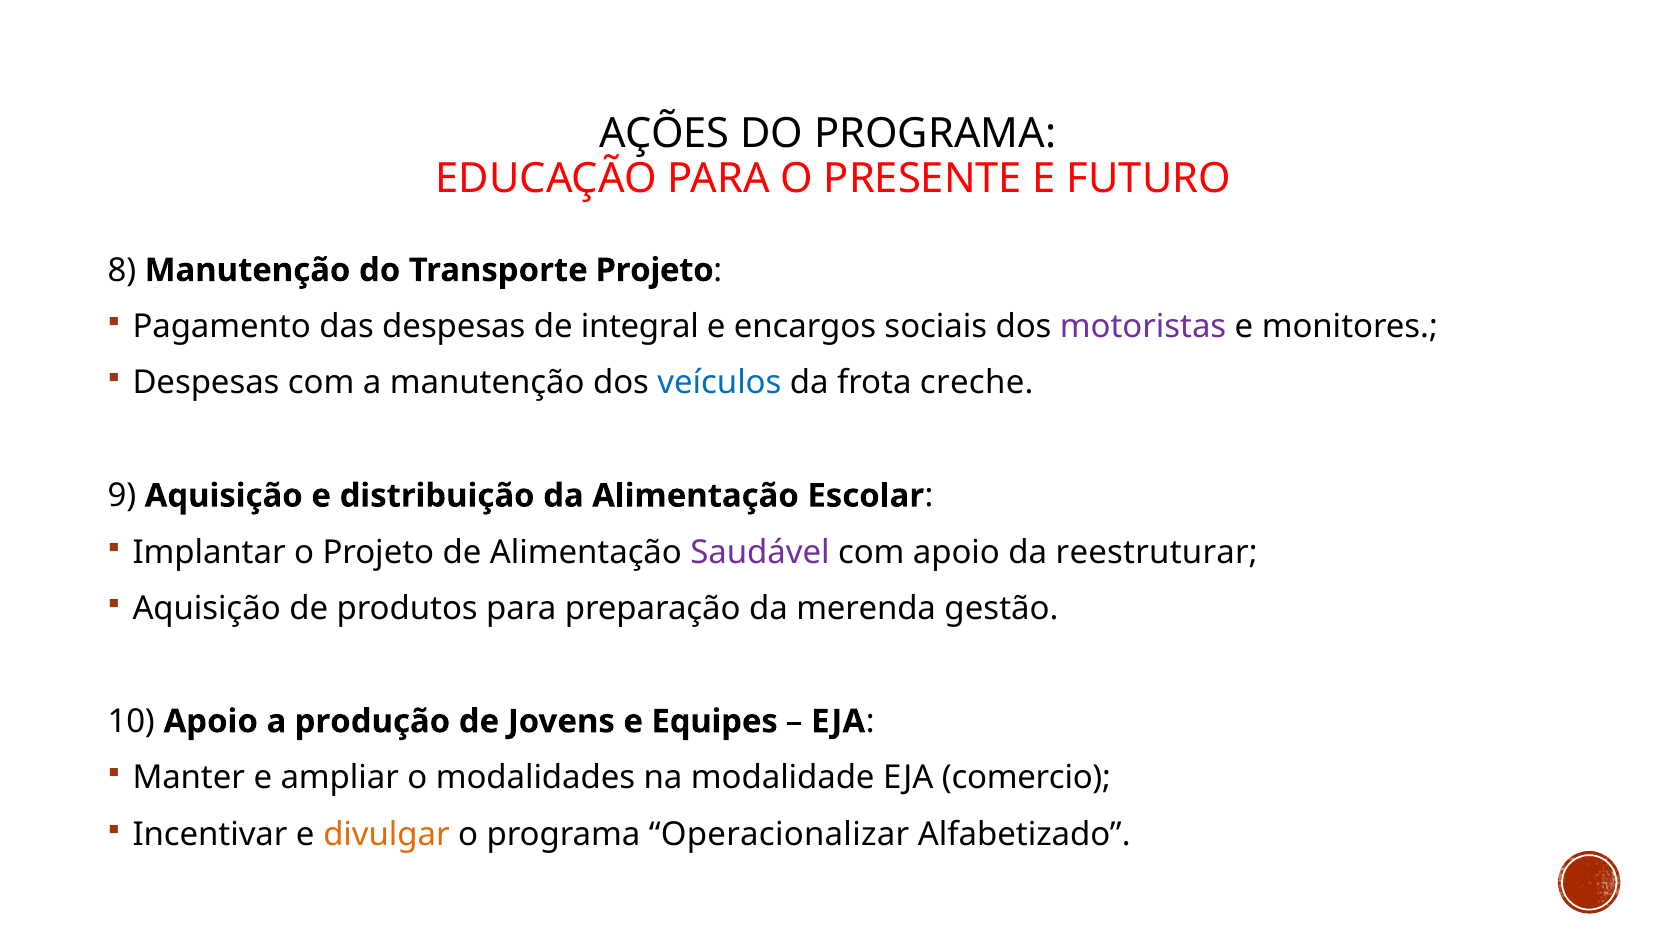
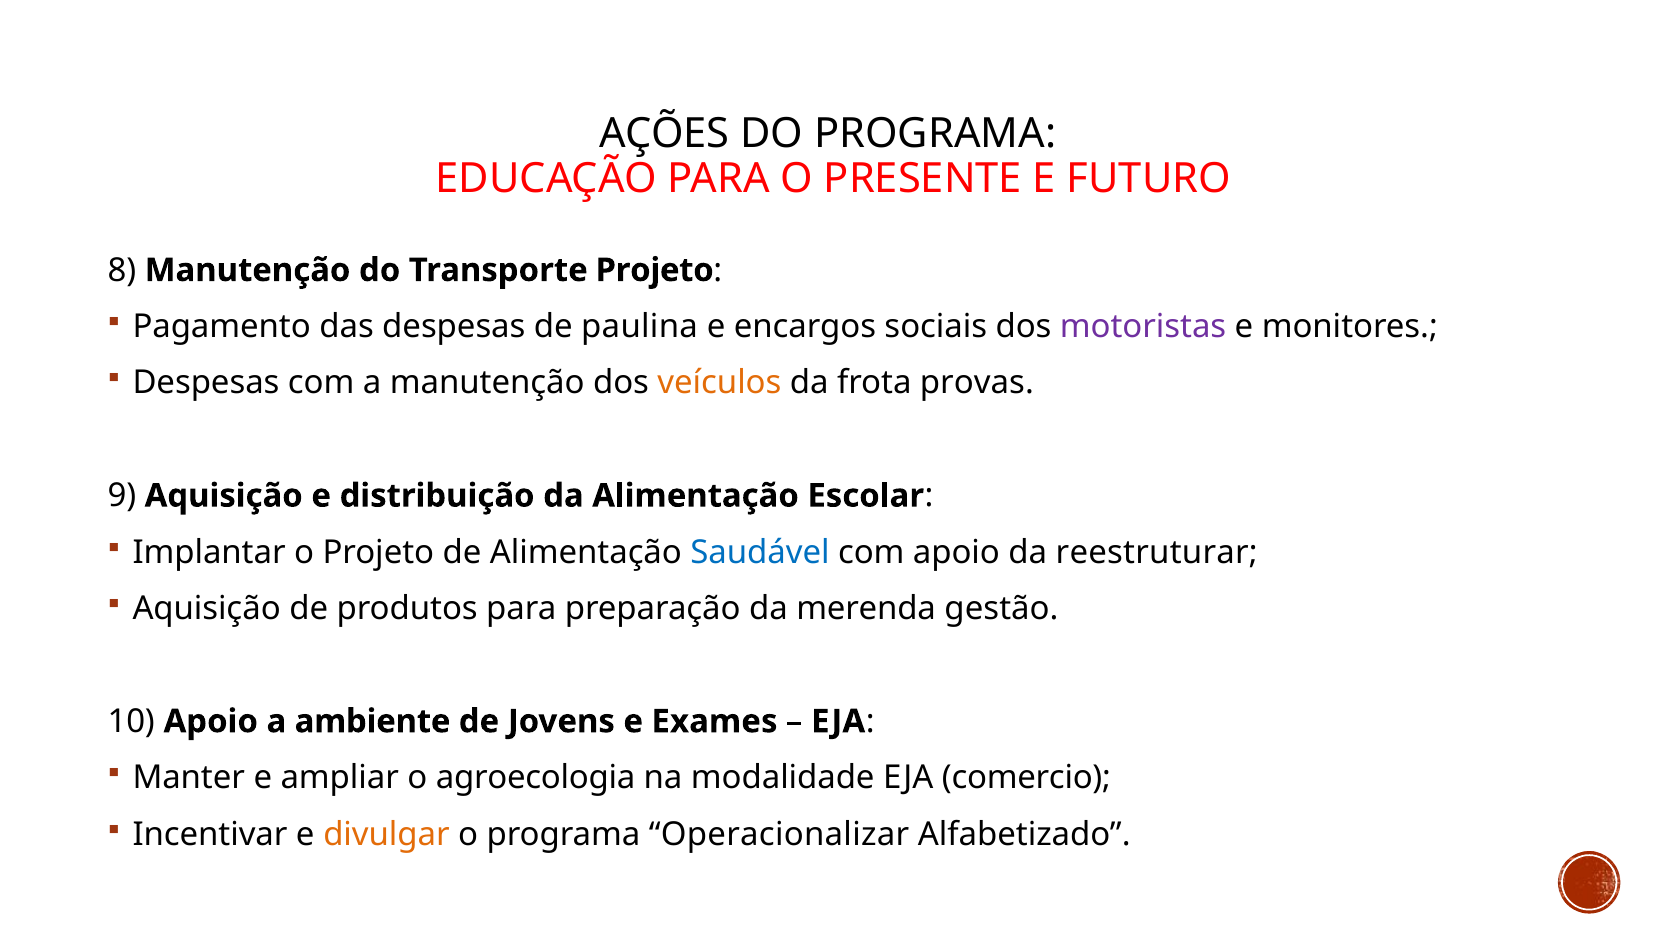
integral: integral -> paulina (640, 327)
veículos colour: blue -> orange (719, 383)
creche: creche -> provas (977, 383)
Saudável colour: purple -> blue (760, 552)
produção: produção -> ambiente (373, 722)
Equipes: Equipes -> Exames (715, 722)
modalidades: modalidades -> agroecologia (536, 778)
